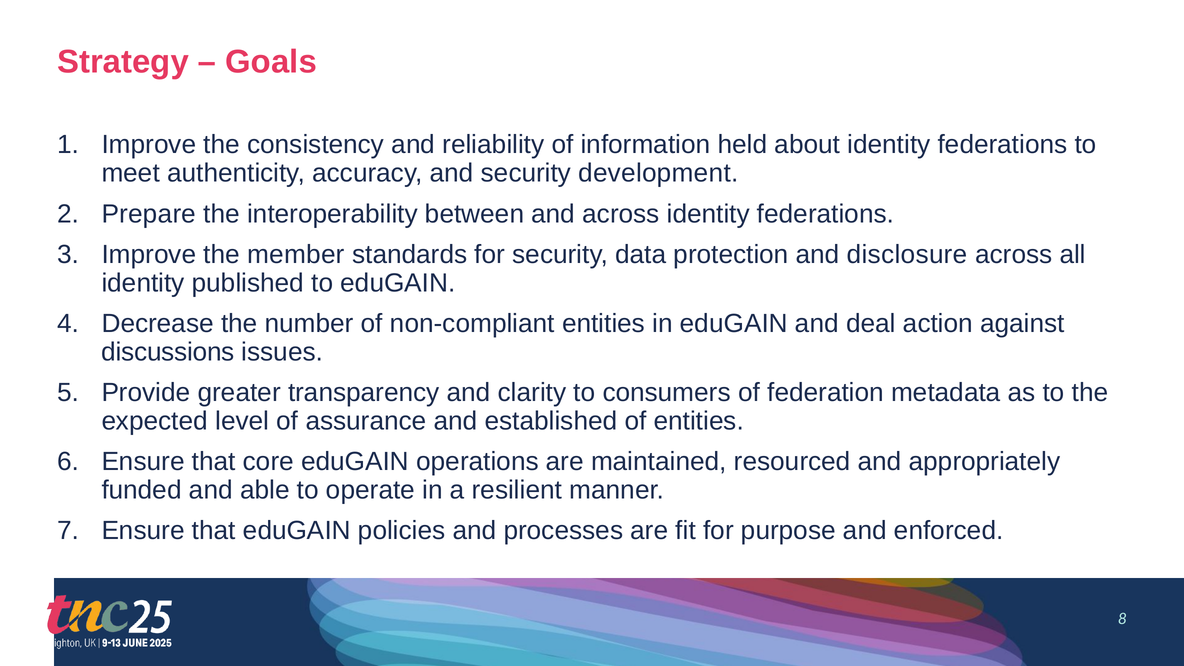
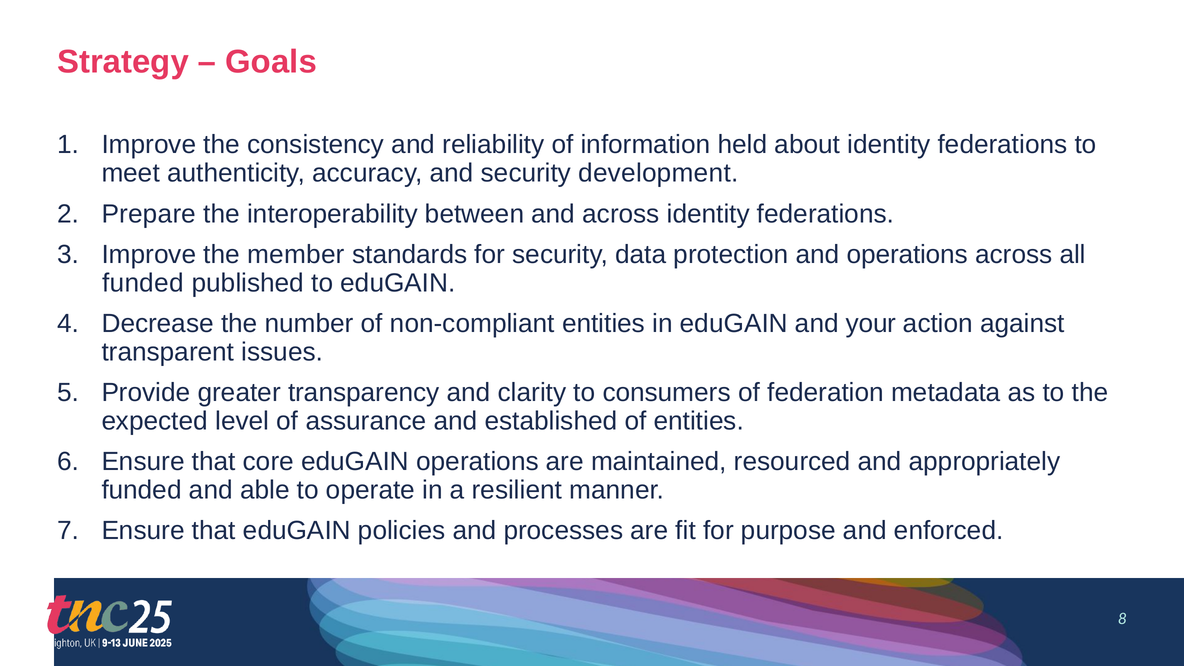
and disclosure: disclosure -> operations (907, 255)
identity: identity -> funded (143, 283)
deal: deal -> your (871, 324)
discussions: discussions -> transparent (168, 352)
